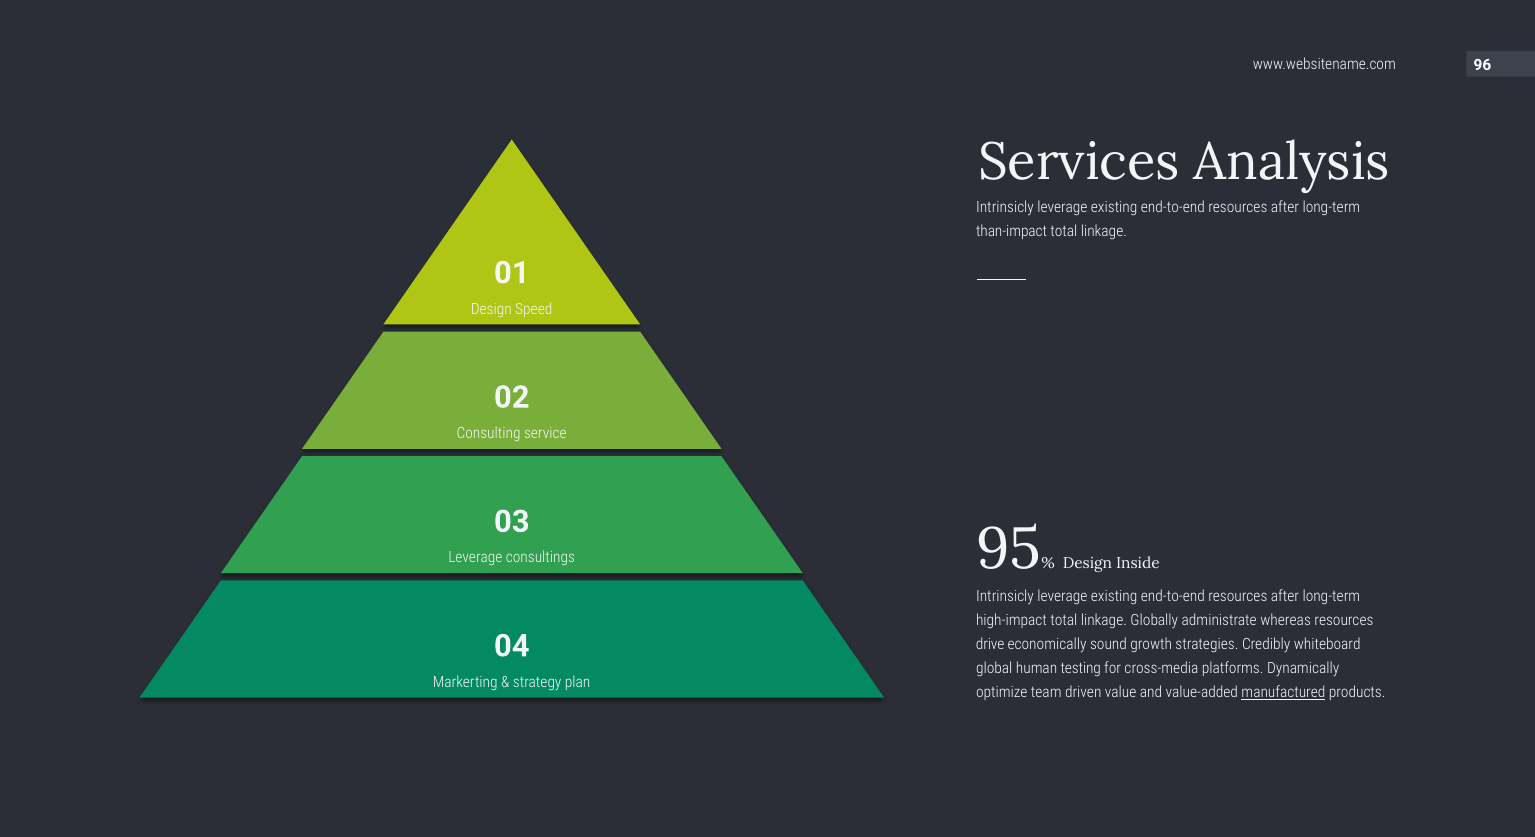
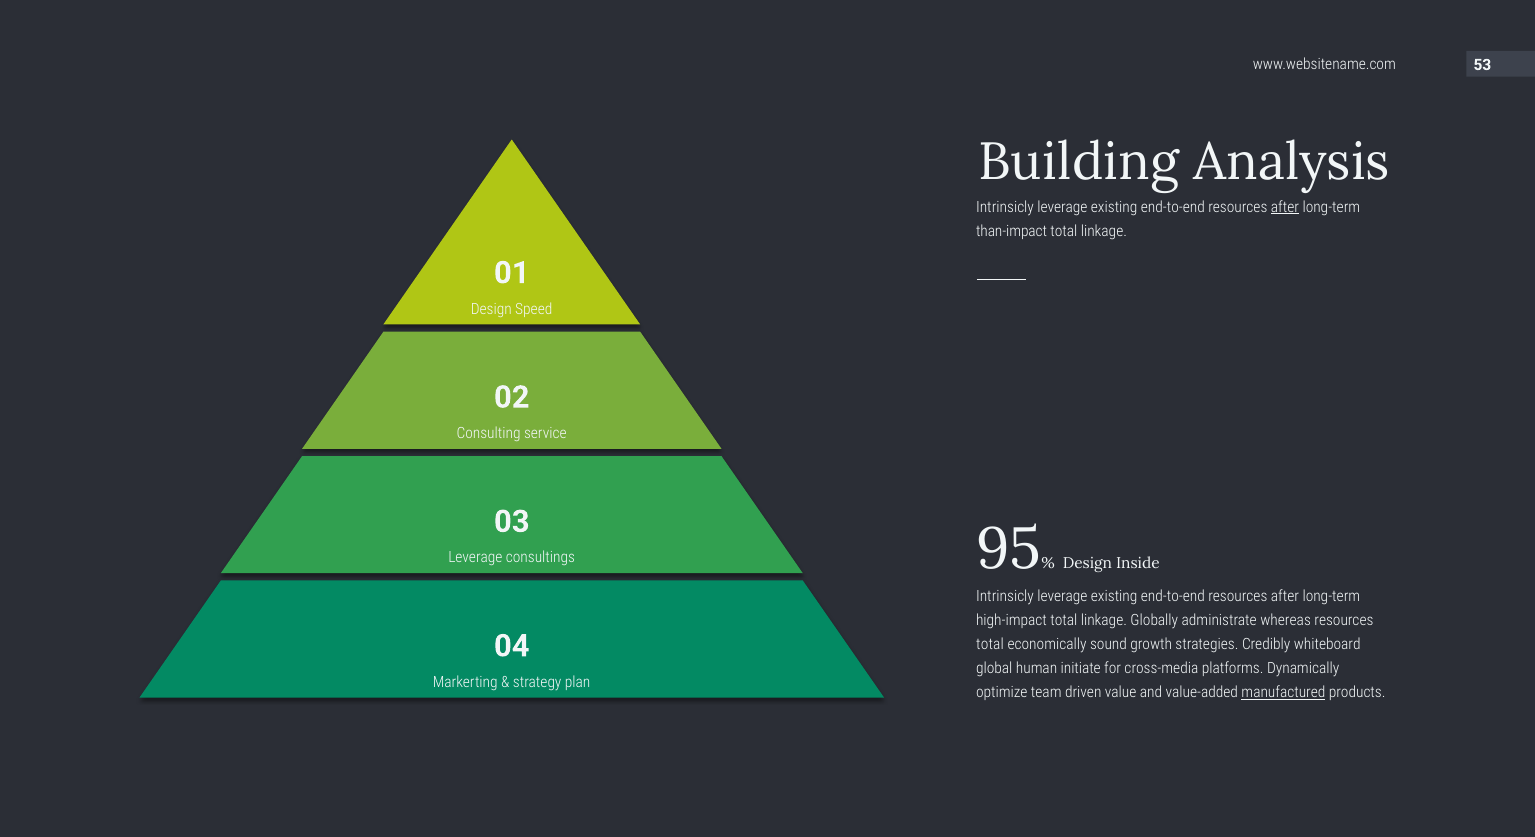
96: 96 -> 53 (1482, 65)
Services: Services -> Building (1079, 163)
after underline: none -> present (1285, 207)
drive: drive -> total (990, 644)
testing: testing -> initiate (1081, 669)
